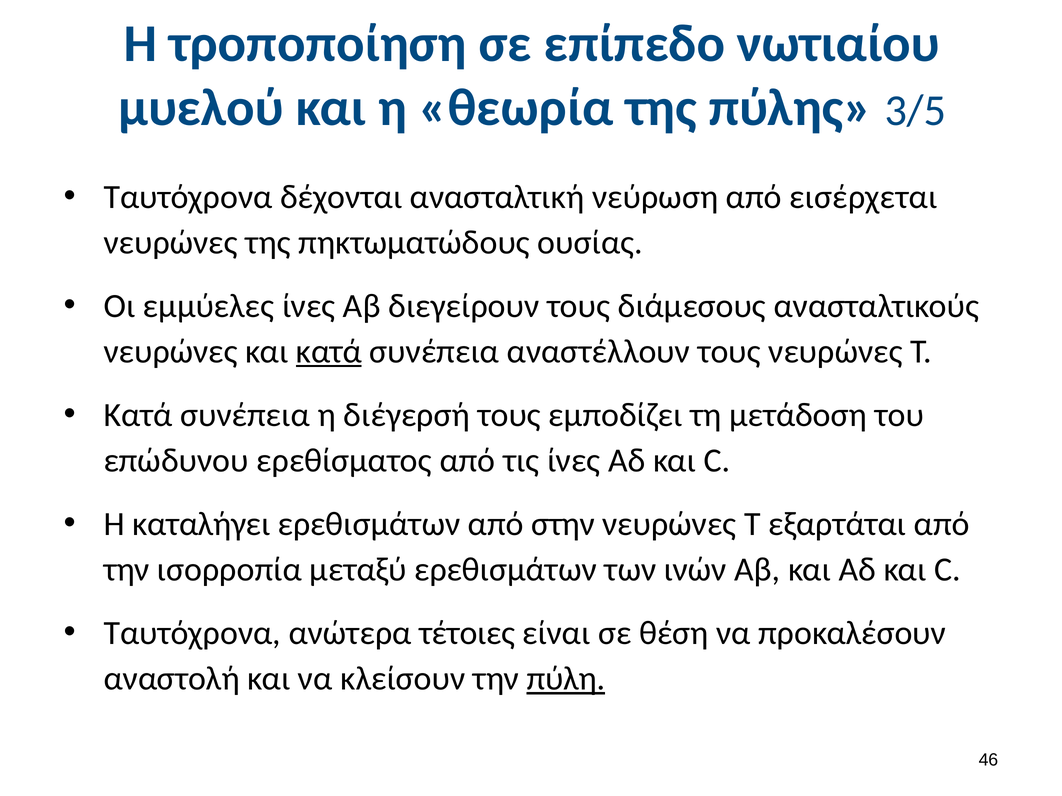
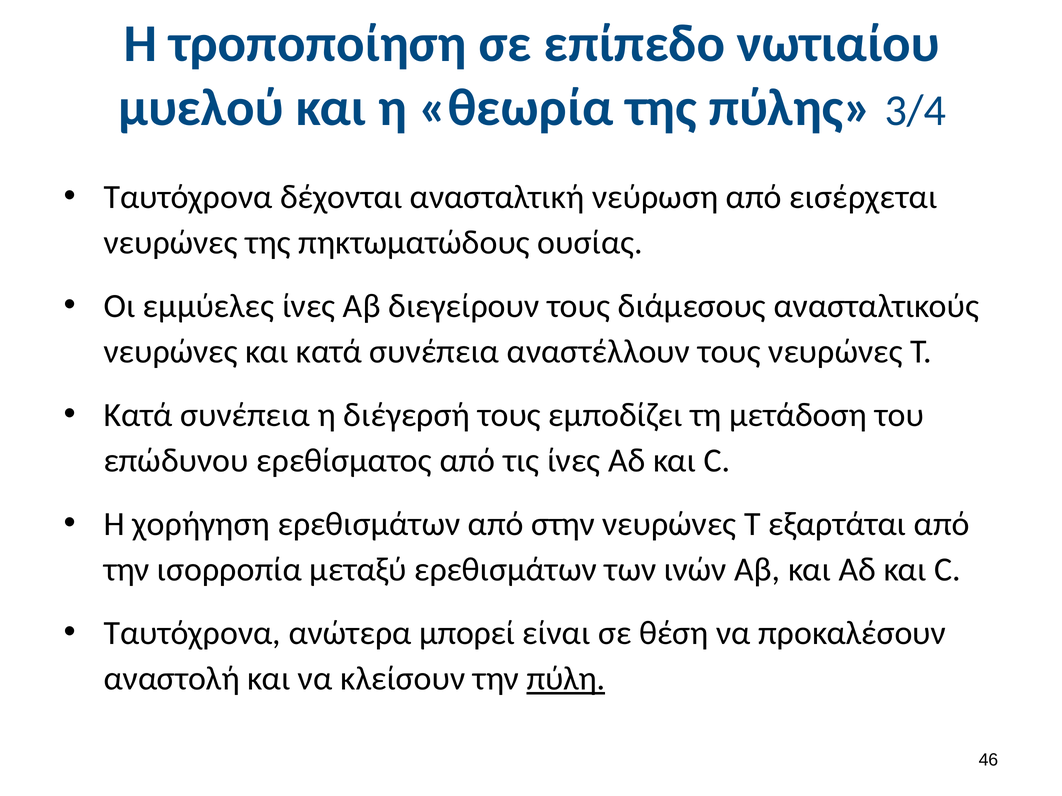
3/5: 3/5 -> 3/4 (915, 111)
κατά underline: present -> none (329, 352)
καταλήγει: καταλήγει -> χορήγηση (201, 524)
τέτοιες: τέτοιες -> μπορεί (467, 633)
